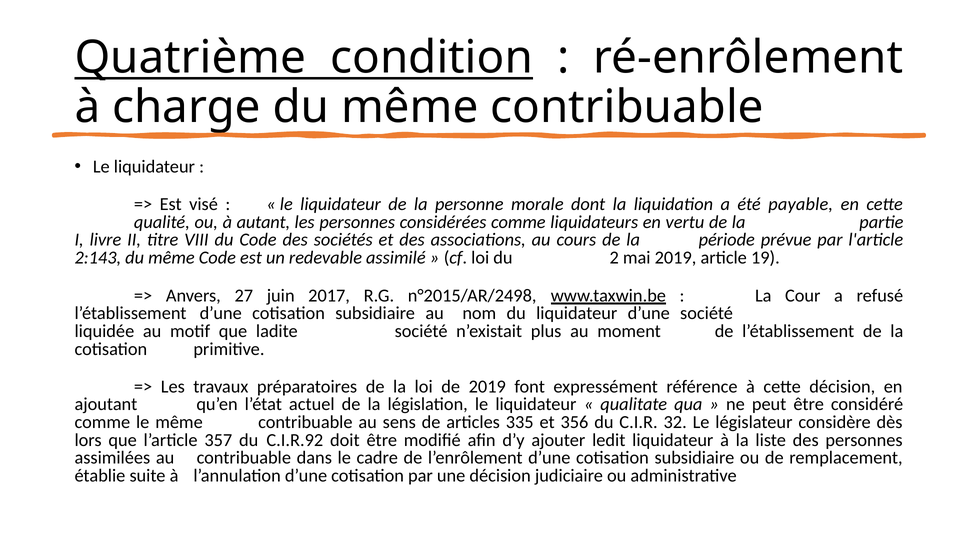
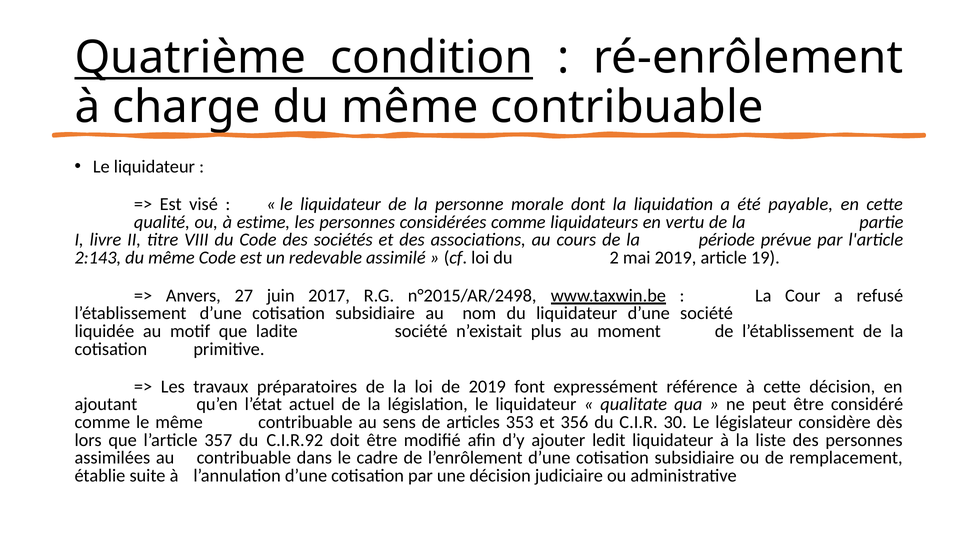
autant: autant -> estime (263, 222)
335: 335 -> 353 (520, 422)
32: 32 -> 30 (675, 422)
